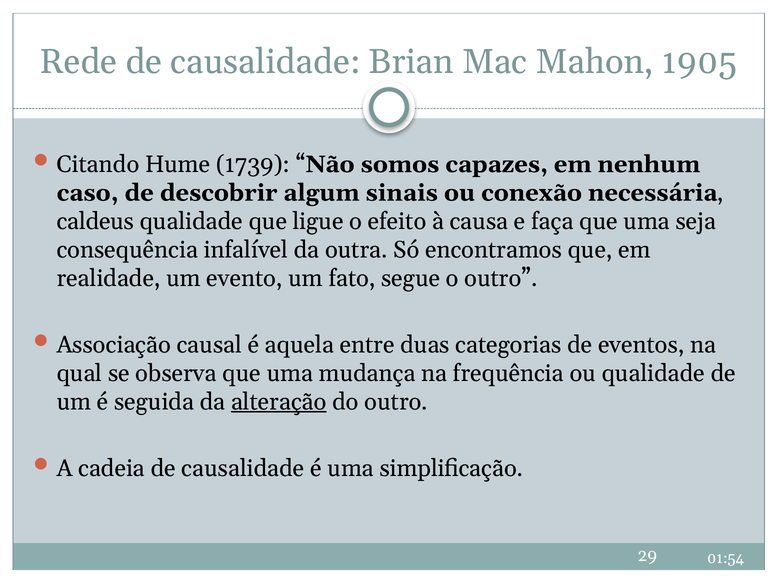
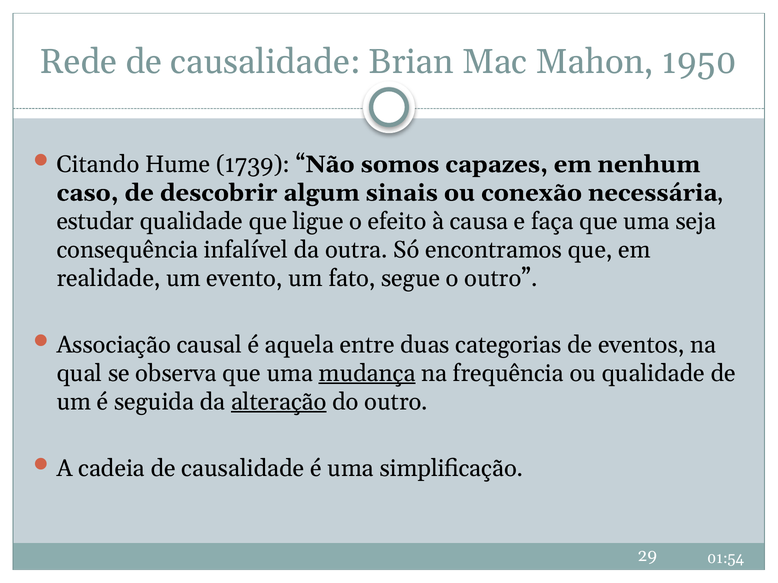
1905: 1905 -> 1950 (699, 62)
caldeus: caldeus -> estudar (95, 221)
mudança underline: none -> present (367, 374)
